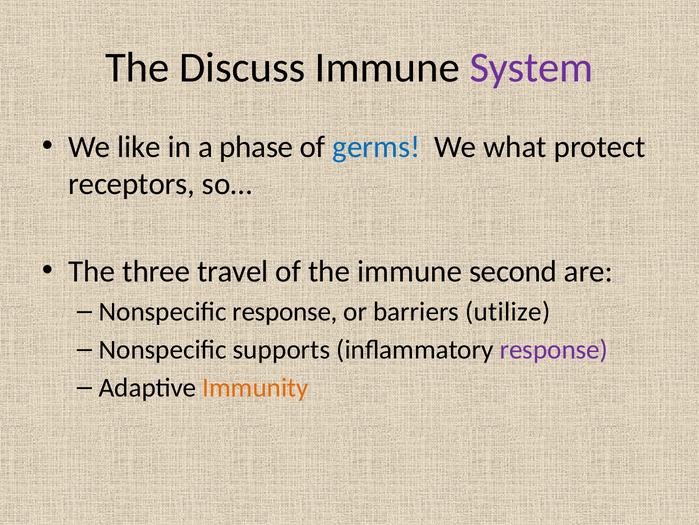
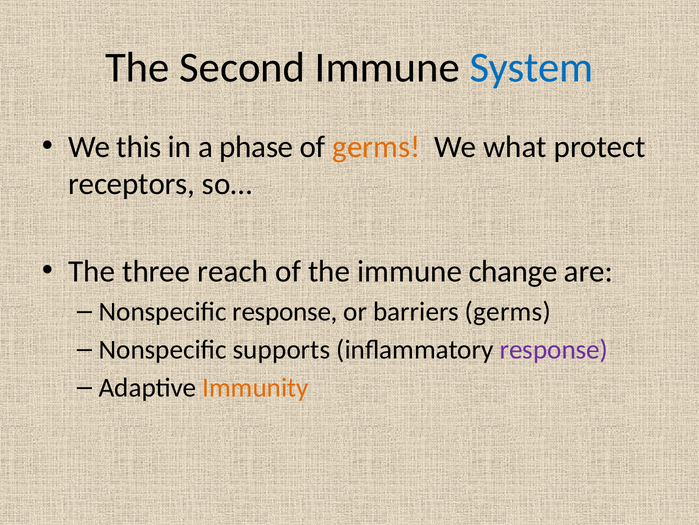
Discuss: Discuss -> Second (242, 68)
System colour: purple -> blue (532, 68)
like: like -> this (139, 147)
germs colour: blue -> orange (376, 147)
travel: travel -> reach (233, 271)
second: second -> change (513, 271)
barriers utilize: utilize -> germs (508, 311)
